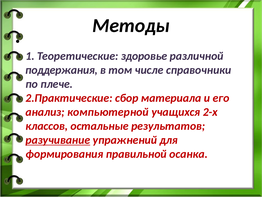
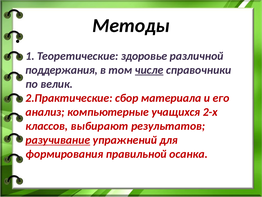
числе underline: none -> present (149, 70)
плече: плече -> велик (57, 84)
компьютерной: компьютерной -> компьютерные (108, 112)
остальные: остальные -> выбирают (100, 126)
